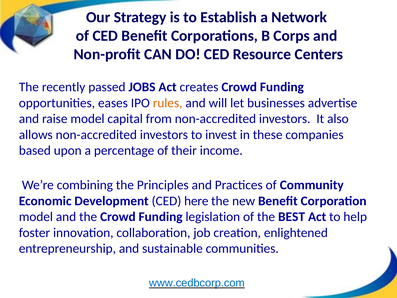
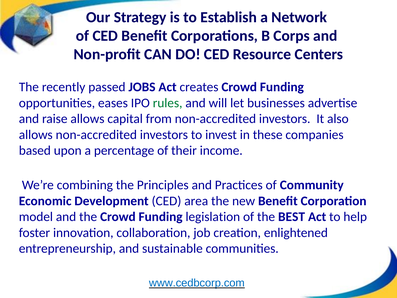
rules colour: orange -> green (168, 103)
raise model: model -> allows (87, 119)
here: here -> area (196, 201)
